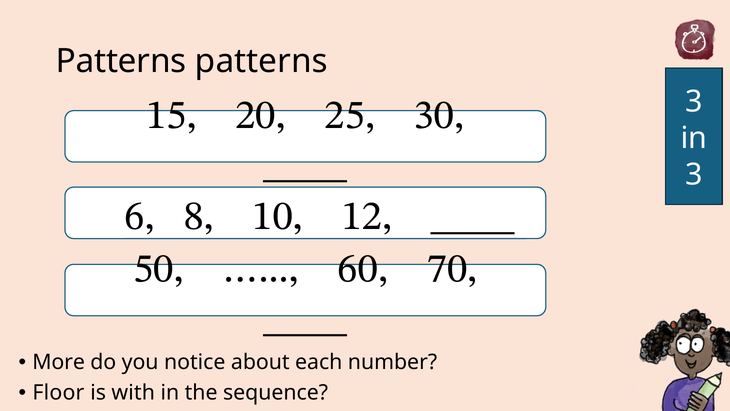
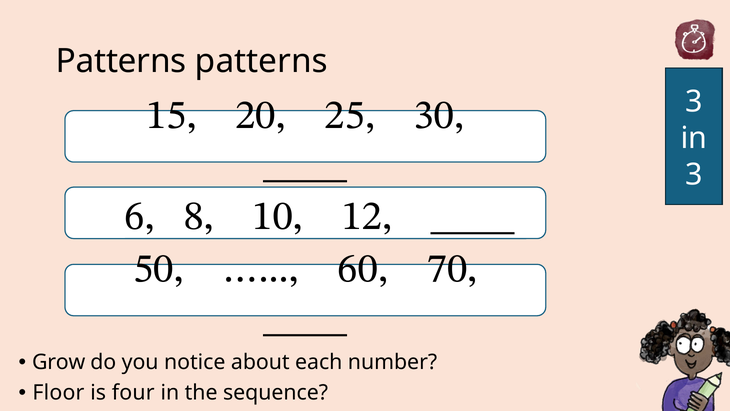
More: More -> Grow (59, 362)
with: with -> four (133, 393)
